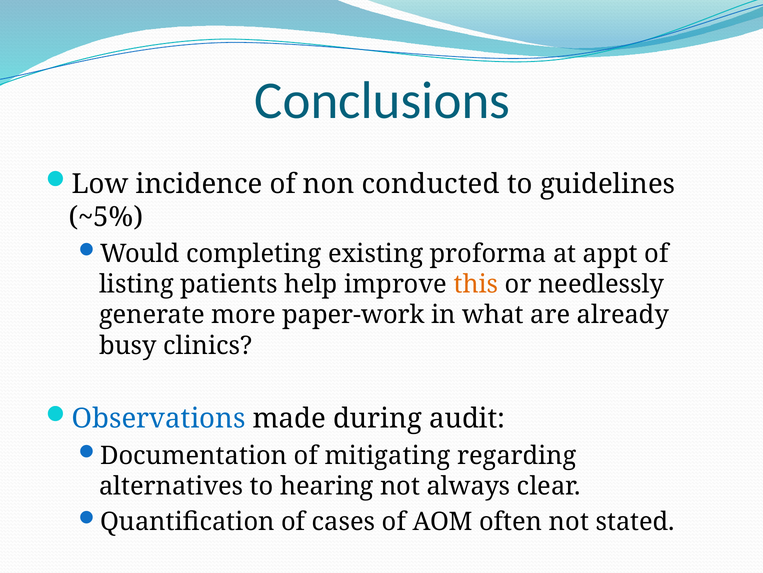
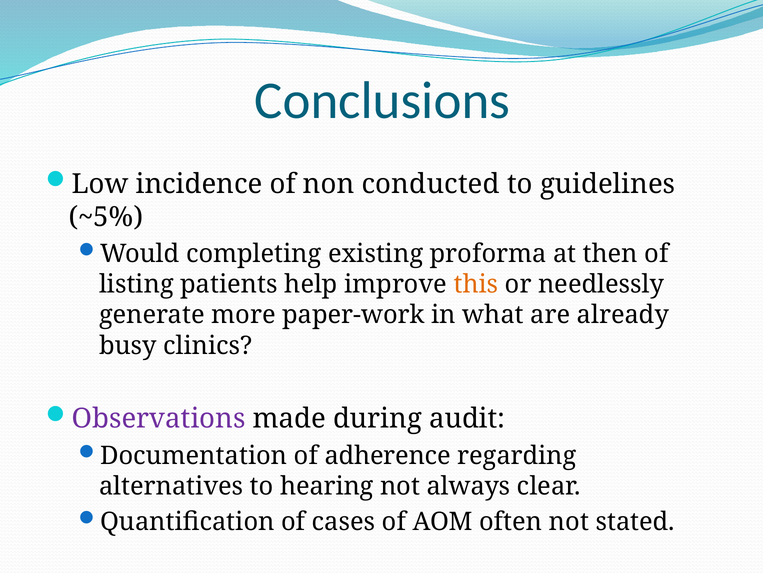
appt: appt -> then (610, 254)
Observations colour: blue -> purple (159, 418)
mitigating: mitigating -> adherence (388, 455)
